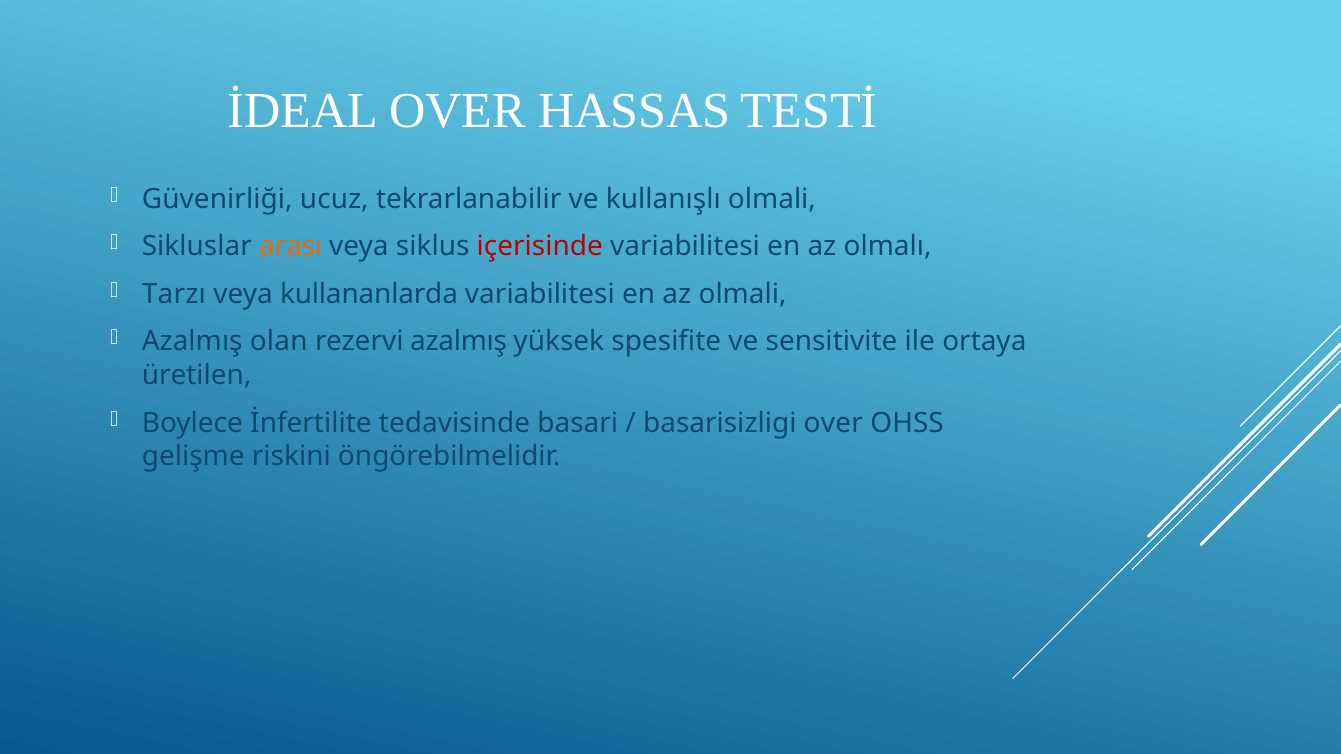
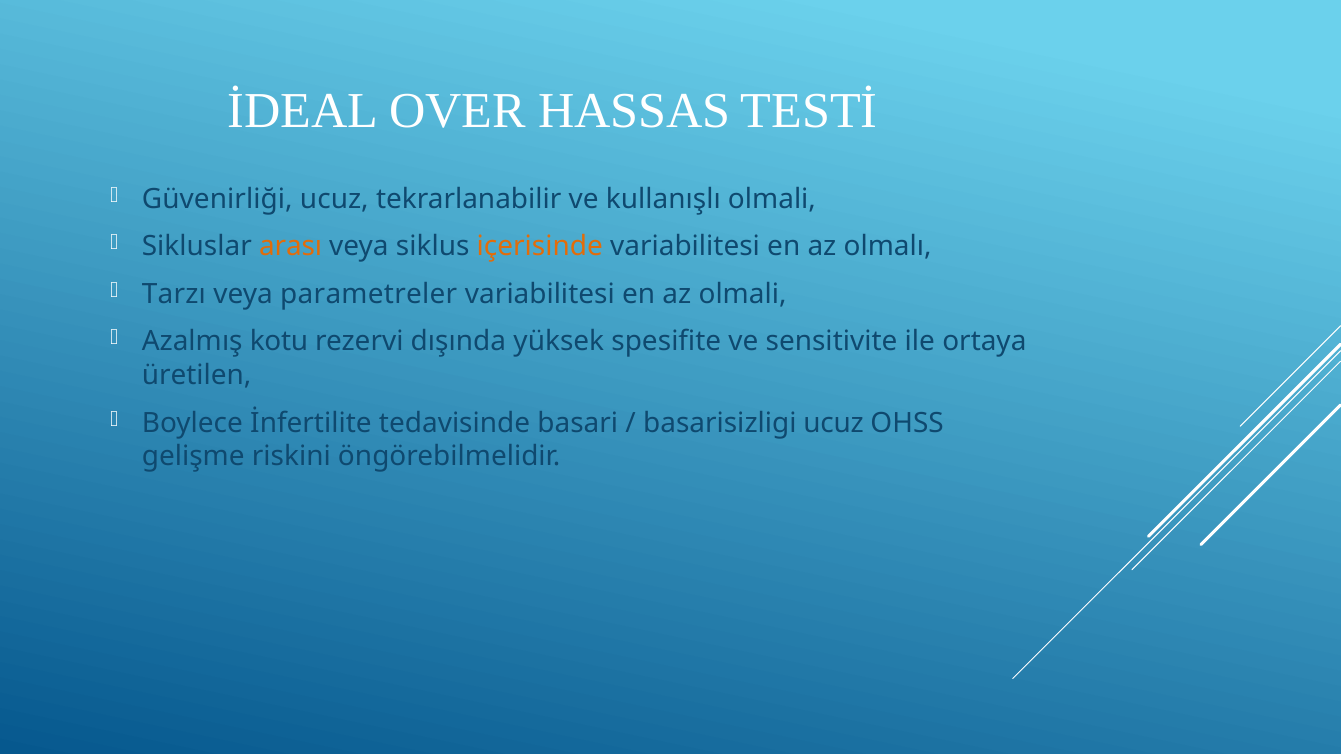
içerisinde colour: red -> orange (540, 247)
kullananlarda: kullananlarda -> parametreler (369, 294)
olan: olan -> kotu (279, 342)
rezervi azalmış: azalmış -> dışında (458, 342)
basarisizligi over: over -> ucuz (834, 423)
